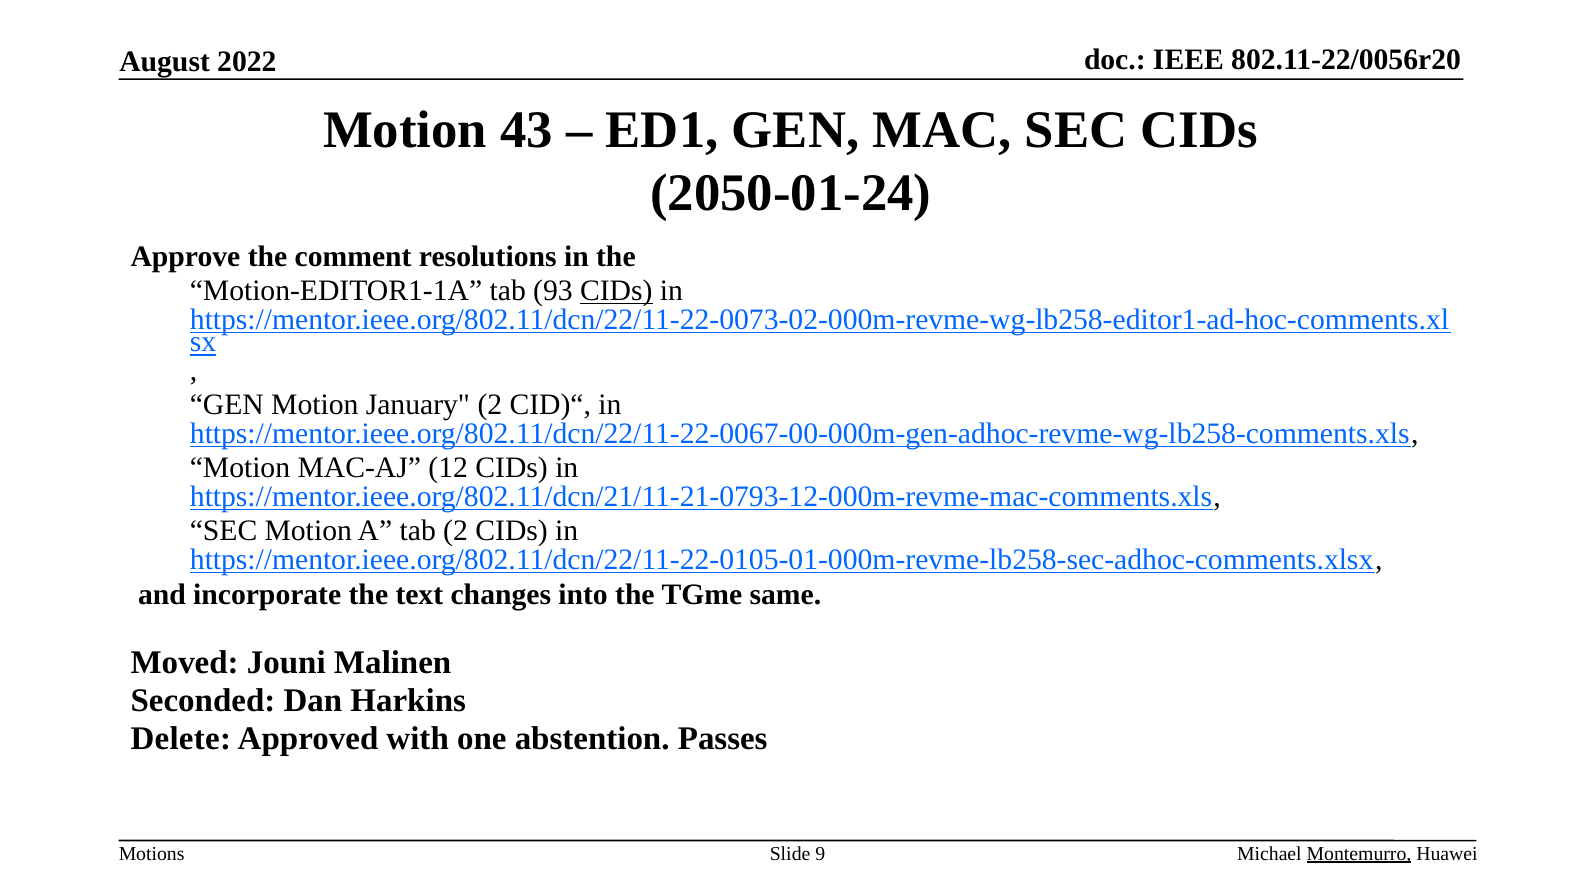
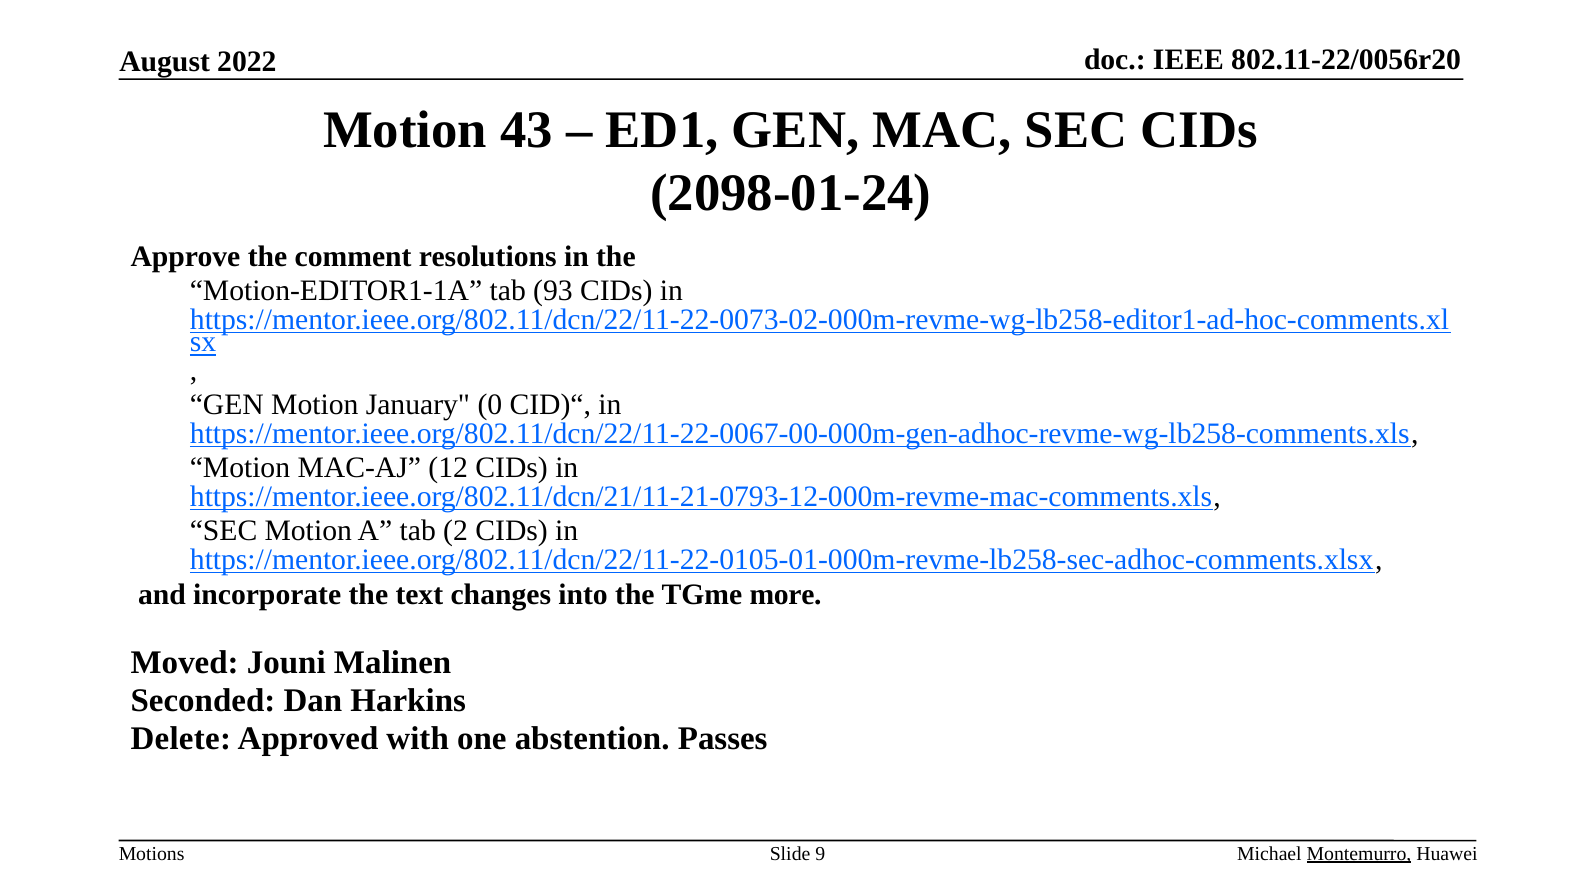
2050-01-24: 2050-01-24 -> 2098-01-24 (791, 194)
CIDs underline: present -> none (616, 291)
January 2: 2 -> 0 (490, 405)
same: same -> more (786, 594)
